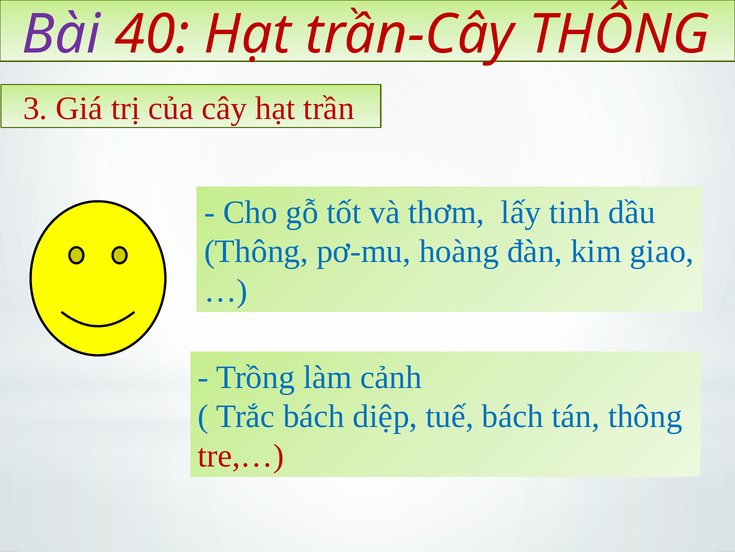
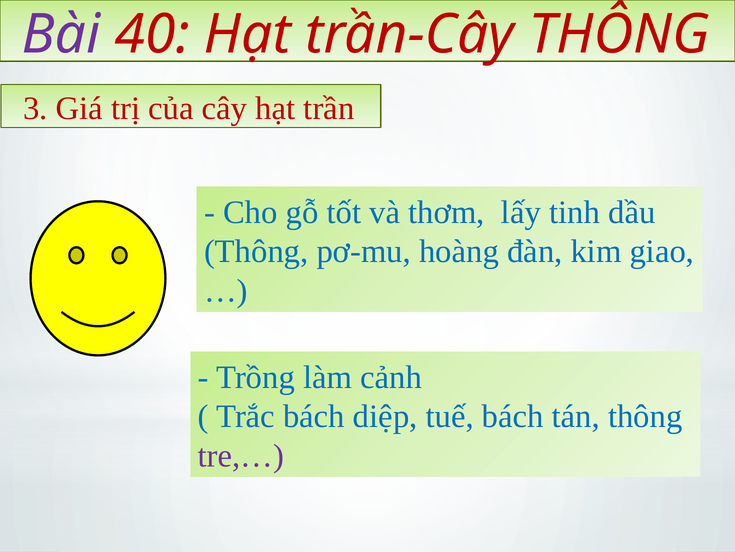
tre,… colour: red -> purple (241, 455)
